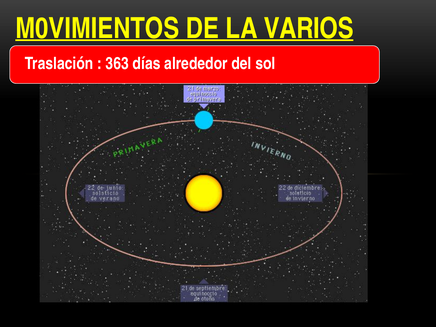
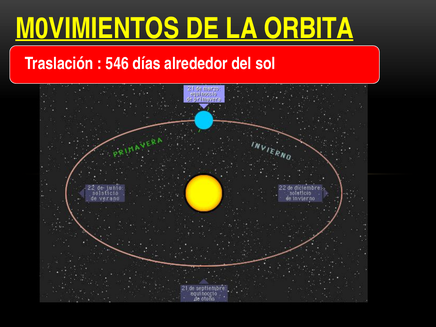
VARIOS: VARIOS -> ORBITA (309, 28)
363: 363 -> 546 (117, 64)
